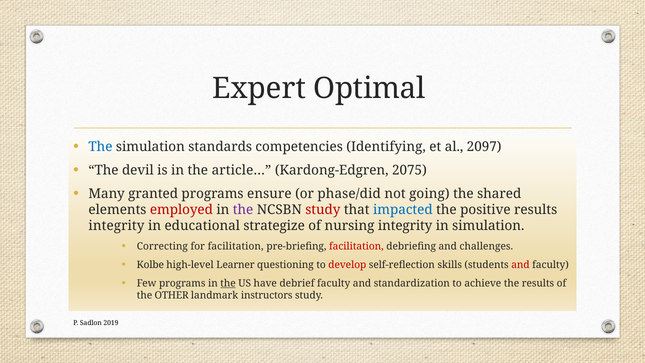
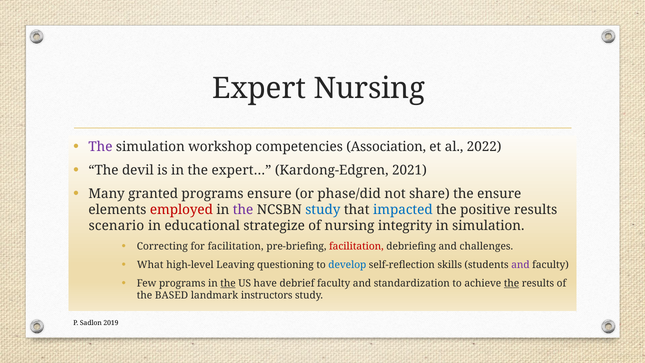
Expert Optimal: Optimal -> Nursing (369, 89)
The colour: blue -> purple (100, 147)
standards: standards -> workshop (220, 147)
Identifying: Identifying -> Association (386, 147)
2097: 2097 -> 2022 (484, 147)
article…: article… -> expert… (241, 170)
2075: 2075 -> 2021 (409, 170)
going: going -> share (429, 193)
the shared: shared -> ensure (499, 193)
study colour: red -> blue (323, 210)
integrity: integrity -> scenario (116, 226)
Kolbe: Kolbe -> What (150, 265)
Learner: Learner -> Leaving (235, 265)
develop colour: red -> blue (347, 265)
and colour: red -> purple (520, 265)
the underline: none -> present (512, 283)
OTHER: OTHER -> BASED (172, 295)
